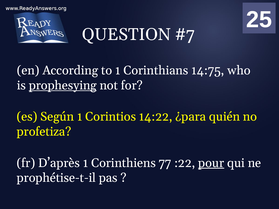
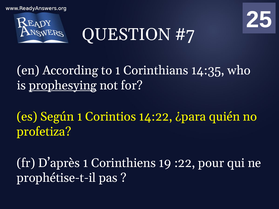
14:75: 14:75 -> 14:35 (208, 71)
Corinthiens 77: 77 -> 19 (165, 163)
pour underline: present -> none (211, 163)
